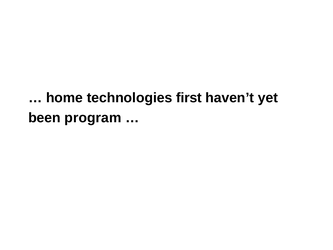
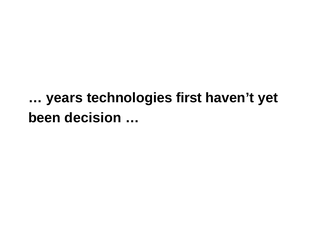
home: home -> years (64, 98)
program: program -> decision (93, 118)
